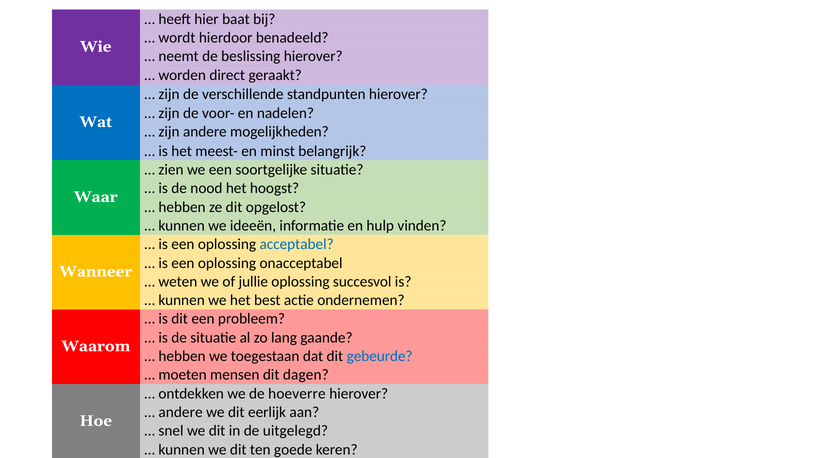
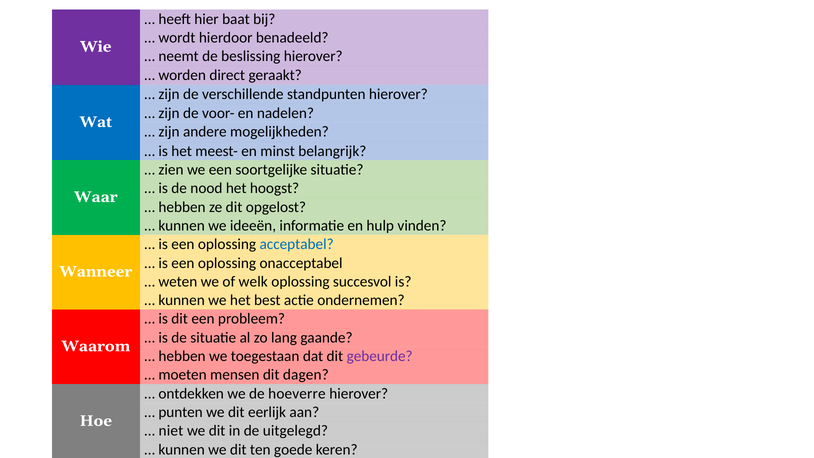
jullie: jullie -> welk (253, 282)
gebeurde colour: blue -> purple (380, 356)
andere: andere -> punten (181, 412)
snel: snel -> niet (171, 431)
